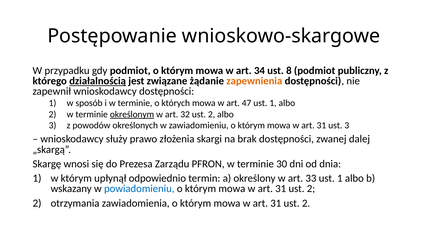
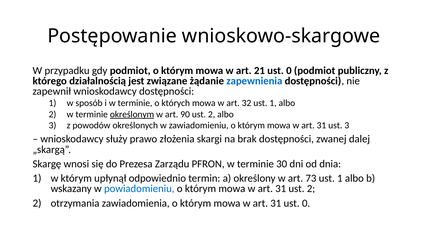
34: 34 -> 21 (259, 70)
8: 8 -> 0 (289, 70)
działalnością underline: present -> none (98, 81)
zapewnienia colour: orange -> blue (254, 81)
47: 47 -> 32 (247, 103)
32: 32 -> 90 (185, 114)
33: 33 -> 73 (311, 178)
2: 2 -> 0 (306, 203)
